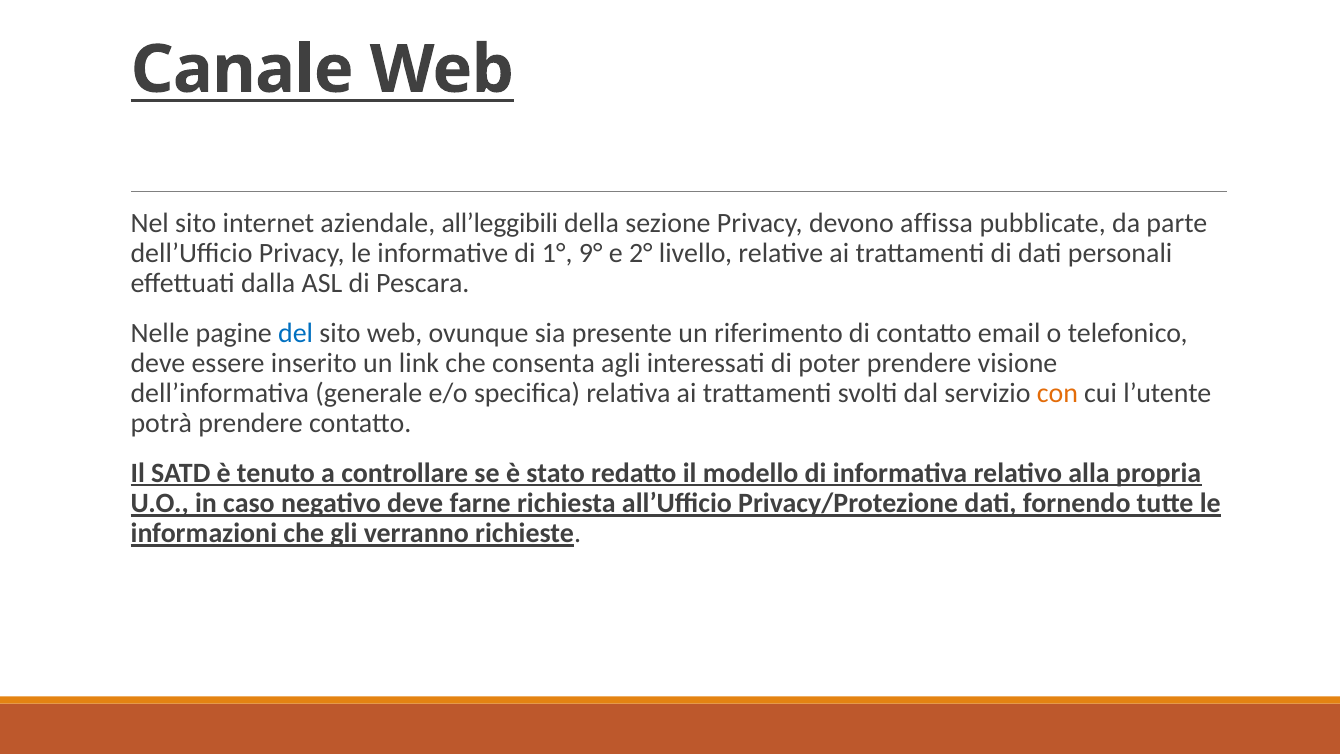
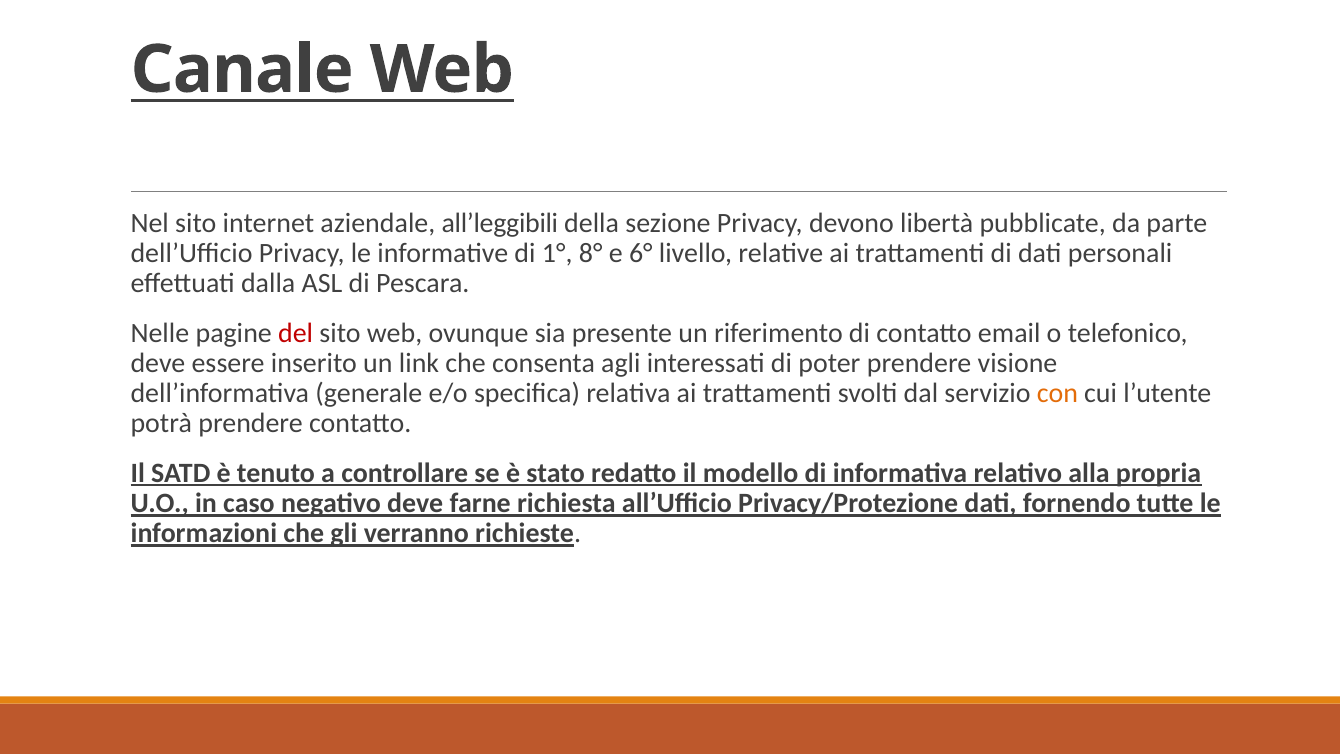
affissa: affissa -> libertà (937, 223)
9°: 9° -> 8° (591, 253)
2°: 2° -> 6° (641, 253)
del colour: blue -> red (296, 333)
